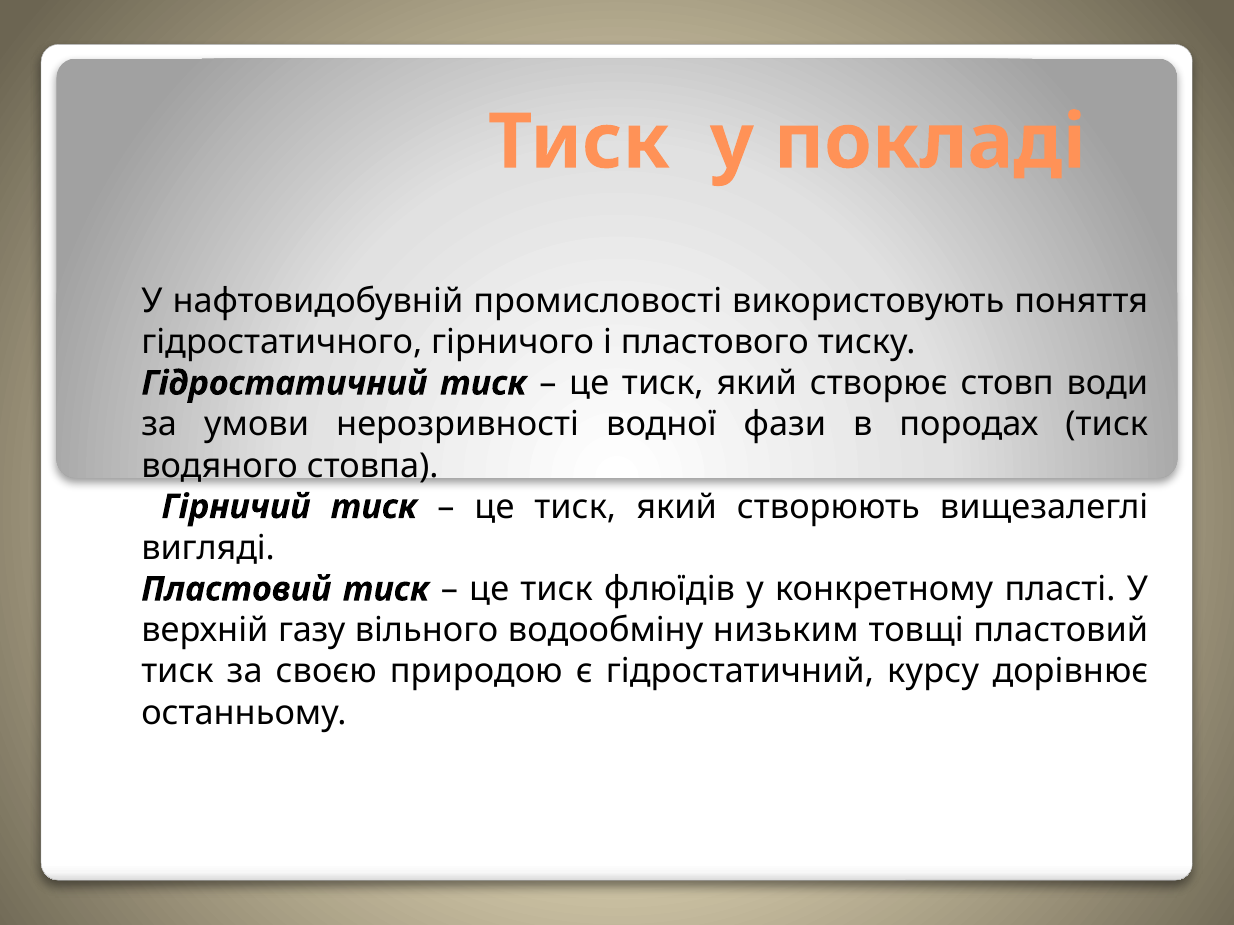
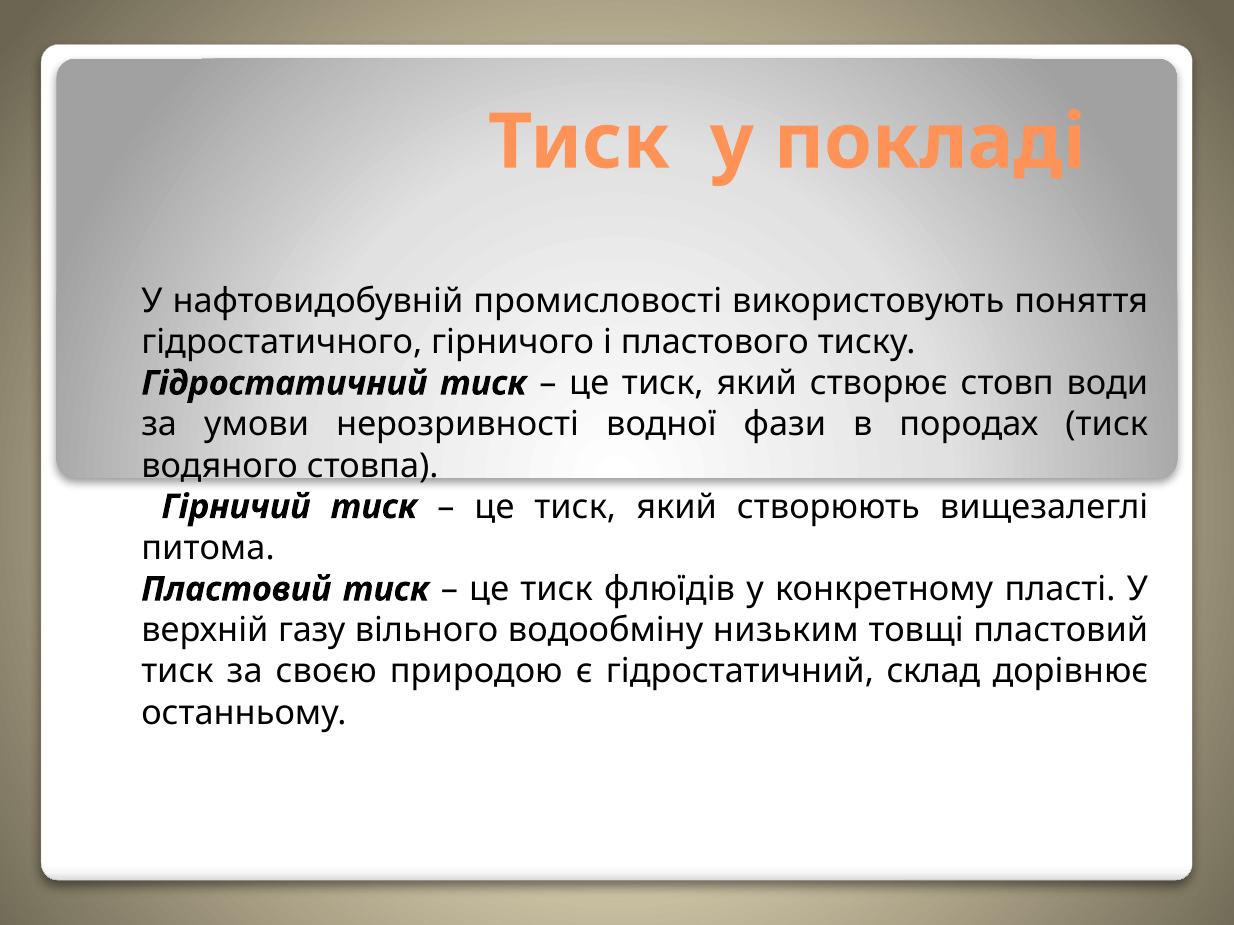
вигляді: вигляді -> питома (208, 548)
курсу: курсу -> склад (933, 672)
